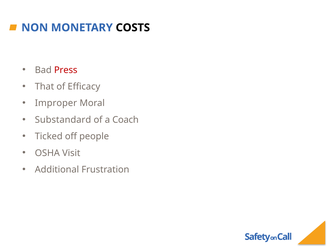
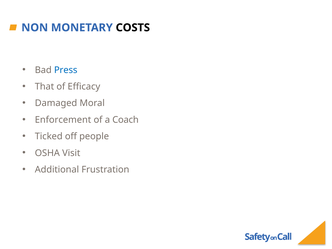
Press colour: red -> blue (66, 70)
Improper: Improper -> Damaged (56, 103)
Substandard: Substandard -> Enforcement (63, 120)
